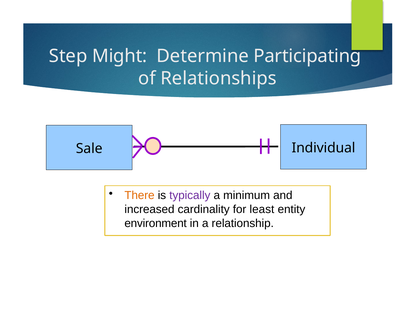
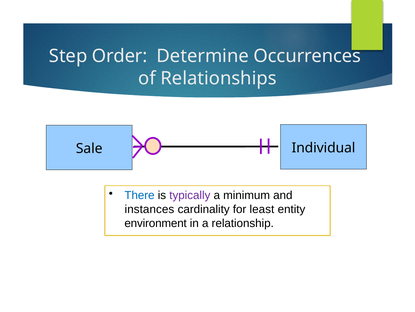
Might: Might -> Order (120, 56)
Participating: Participating -> Occurrences (307, 56)
There colour: orange -> blue (140, 195)
increased: increased -> instances (149, 209)
